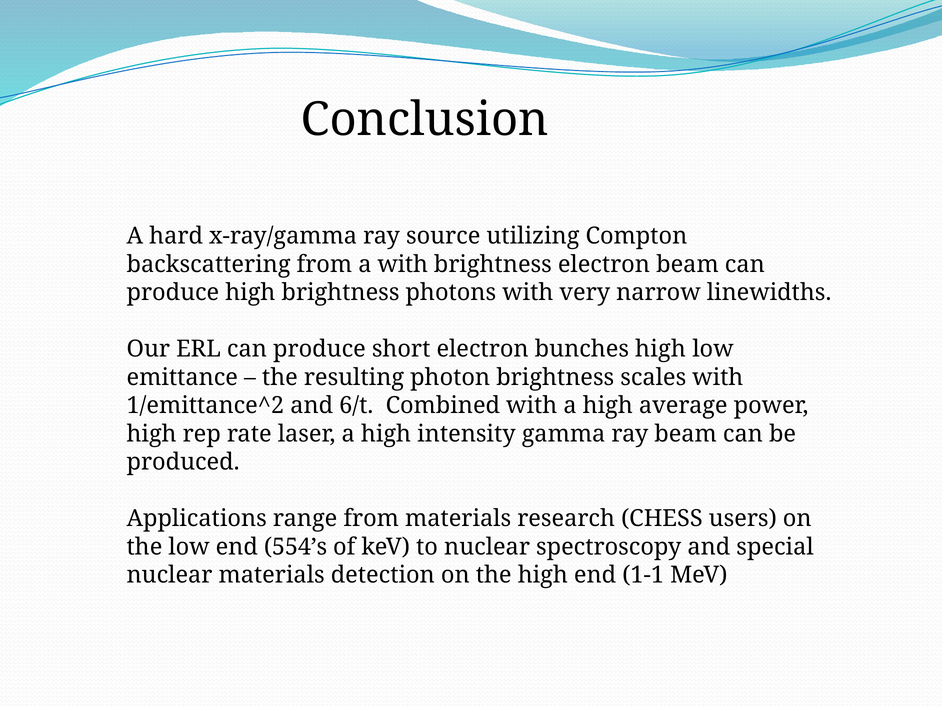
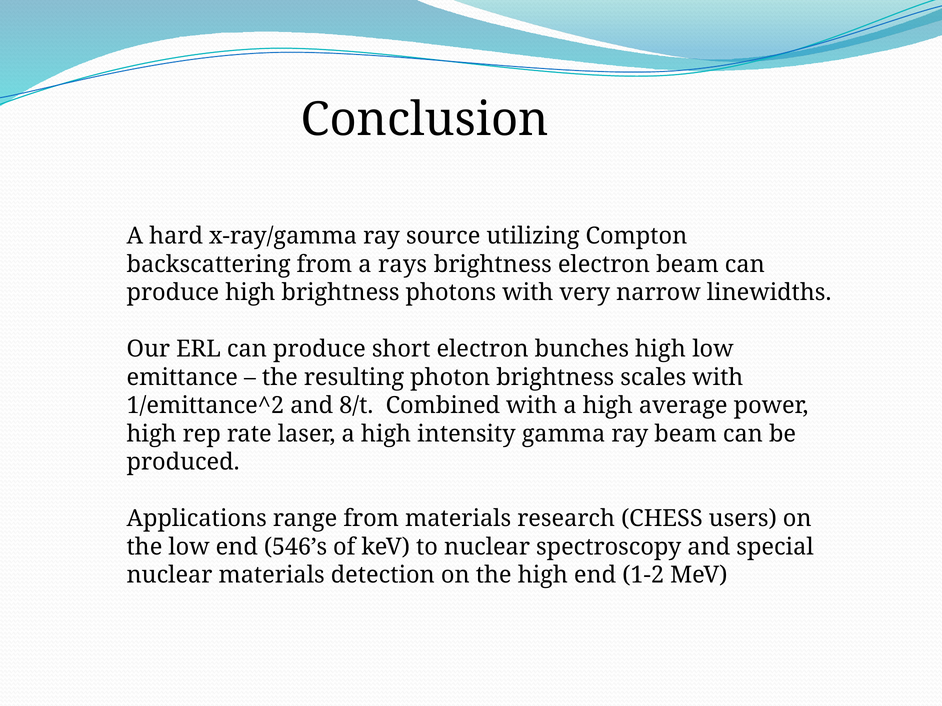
a with: with -> rays (403, 265)
6/t: 6/t -> 8/t (356, 406)
554’s: 554’s -> 546’s (296, 547)
1-1: 1-1 -> 1-2 (643, 575)
